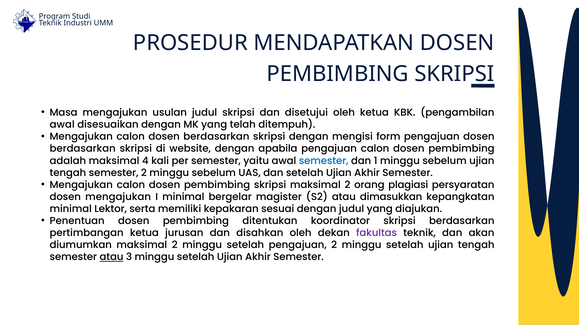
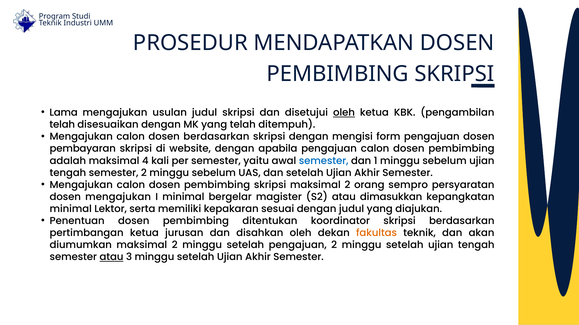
Masa: Masa -> Lama (64, 113)
oleh underline: none -> present (344, 113)
awal: awal -> telah (62, 125)
berdasarkan: berdasarkan -> pembayaran (83, 149)
plagiasi: plagiasi -> sempro (408, 185)
fakultas colour: purple -> orange (377, 233)
